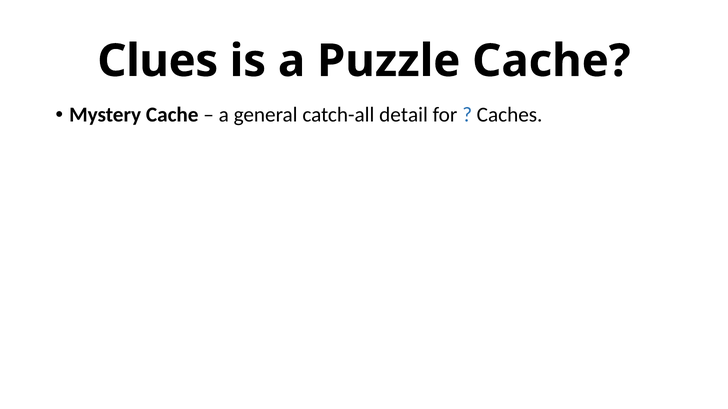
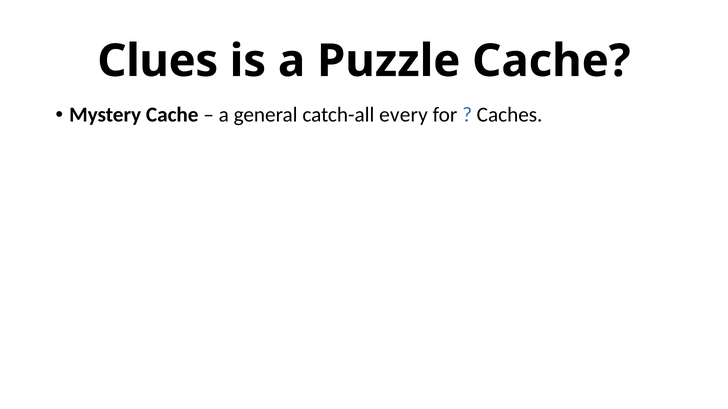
detail: detail -> every (403, 115)
